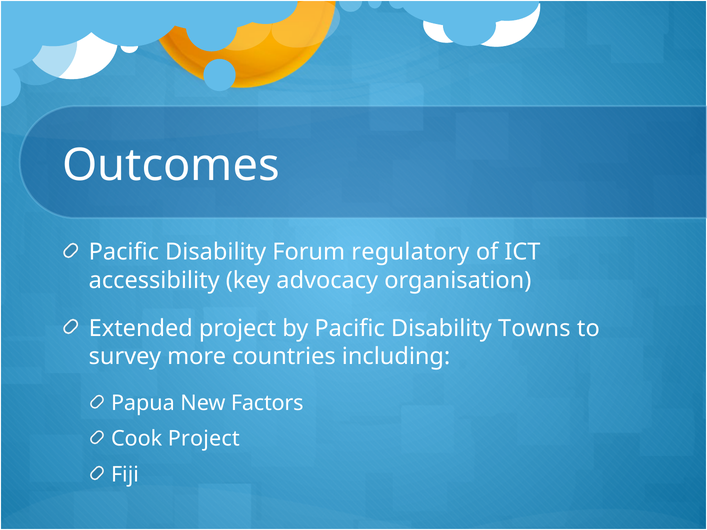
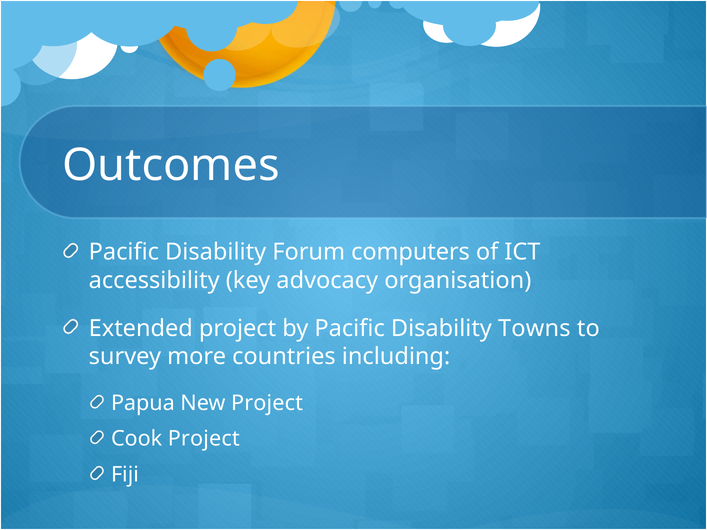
regulatory: regulatory -> computers (411, 252)
New Factors: Factors -> Project (267, 403)
